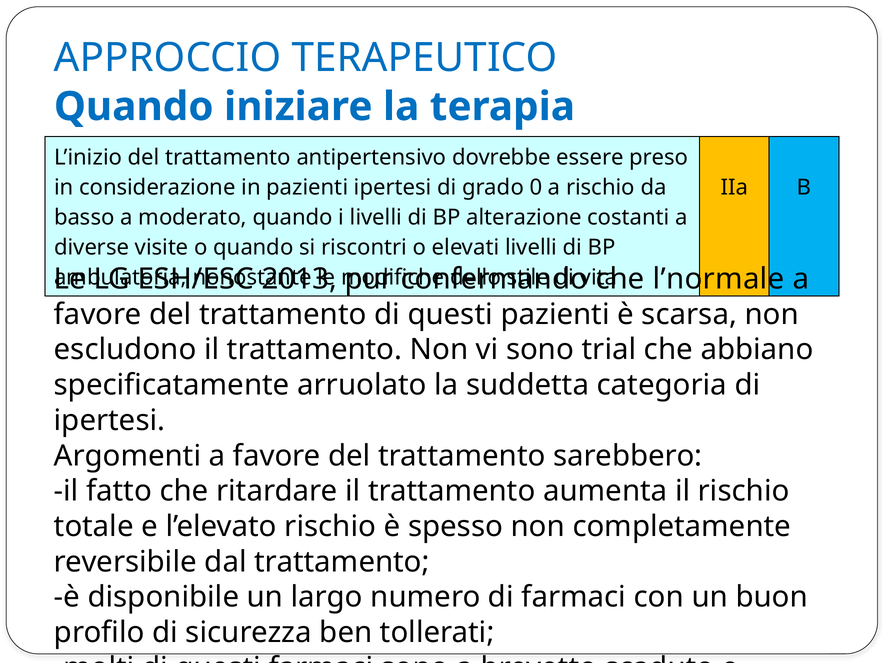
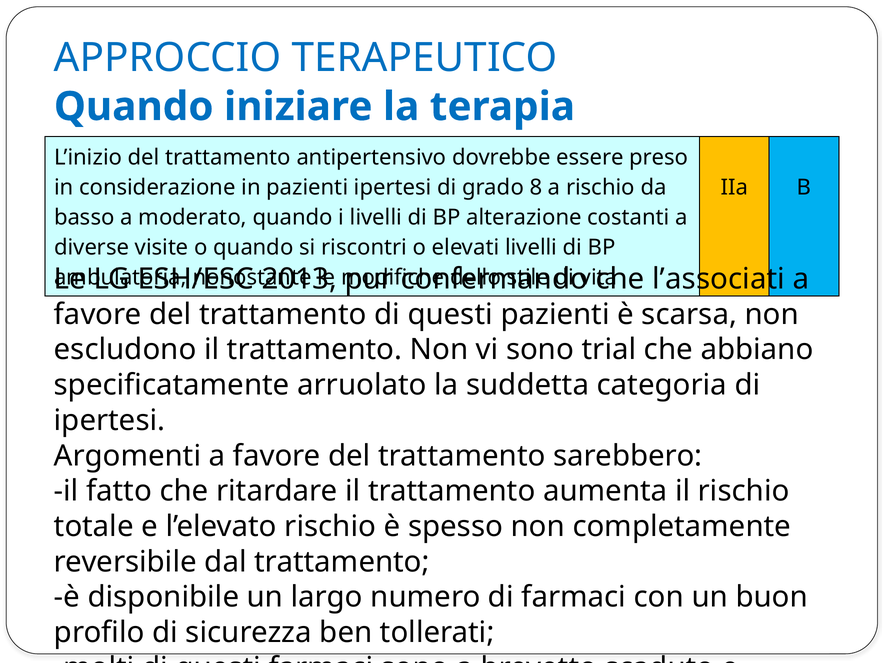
0: 0 -> 8 (536, 187)
l’normale: l’normale -> l’associati (719, 279)
